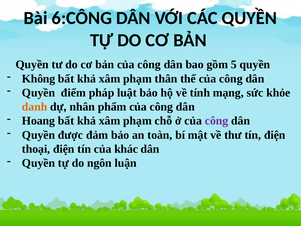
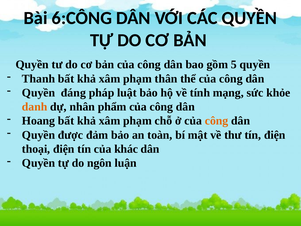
Không: Không -> Thanh (39, 79)
điểm: điểm -> đáng (73, 93)
công colour: purple -> orange (217, 121)
